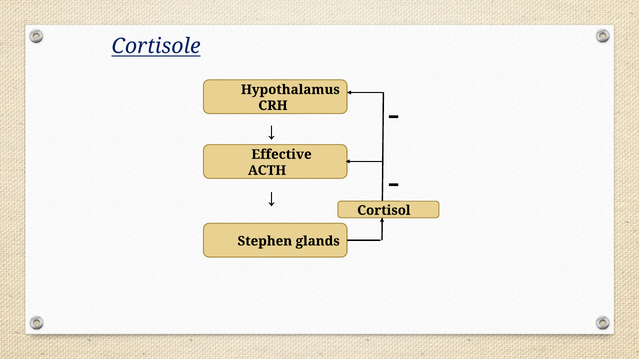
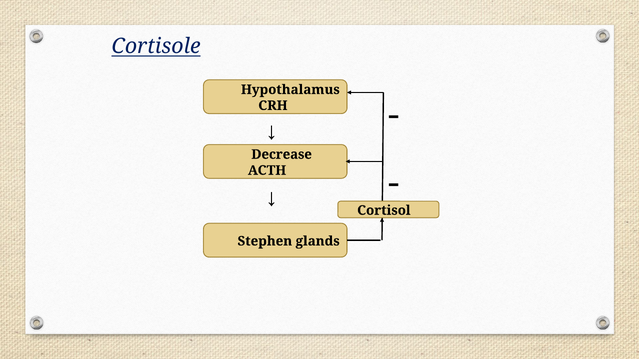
Effective: Effective -> Decrease (282, 155)
